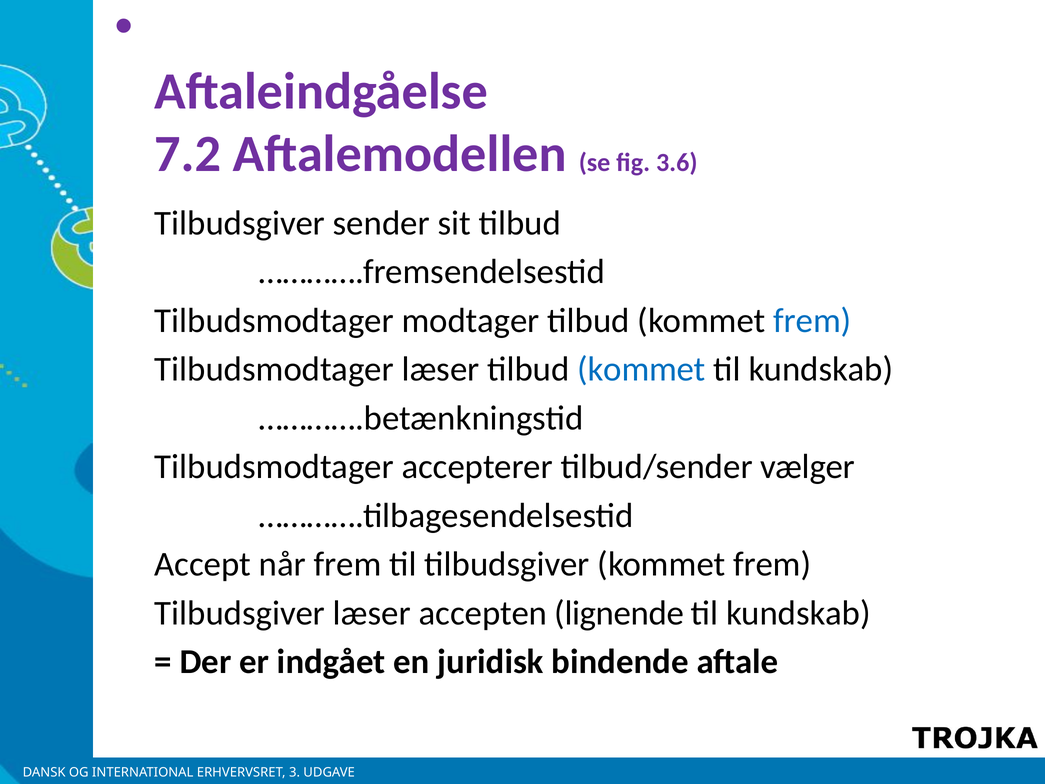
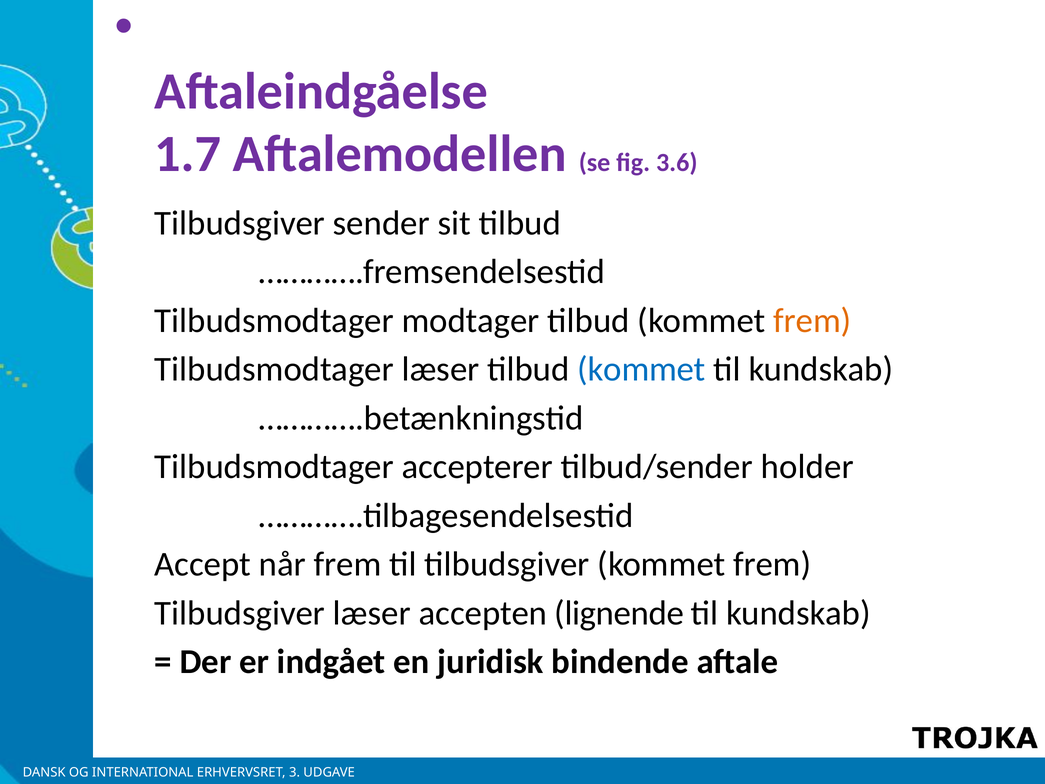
7.2: 7.2 -> 1.7 (188, 154)
frem colour: blue -> orange (812, 320)
vælger: vælger -> holder (807, 467)
